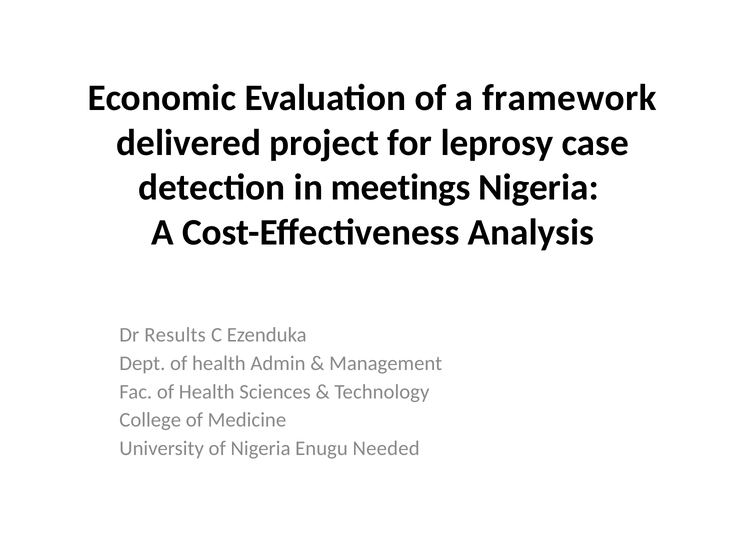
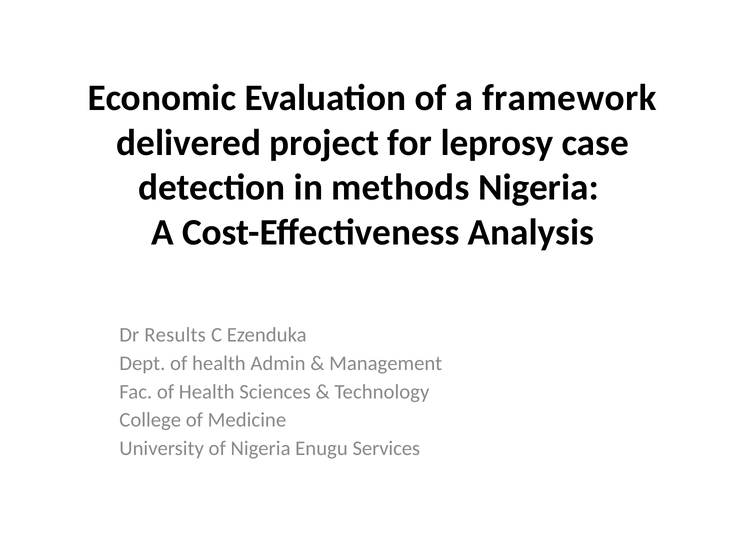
meetings: meetings -> methods (400, 187)
Needed: Needed -> Services (386, 448)
